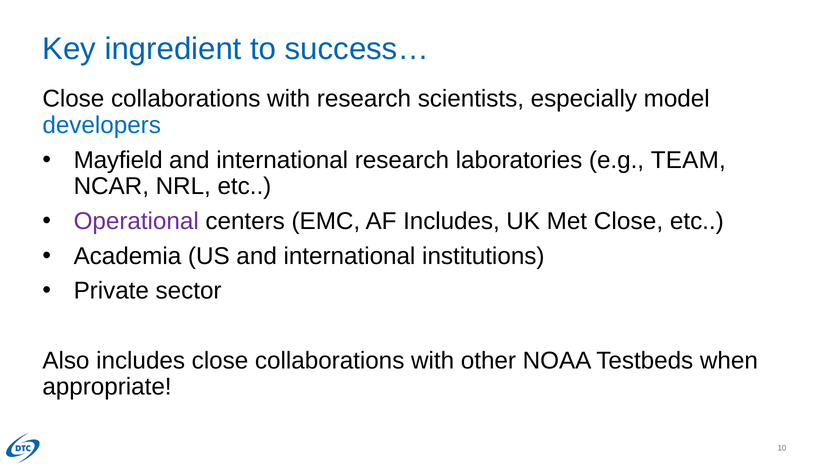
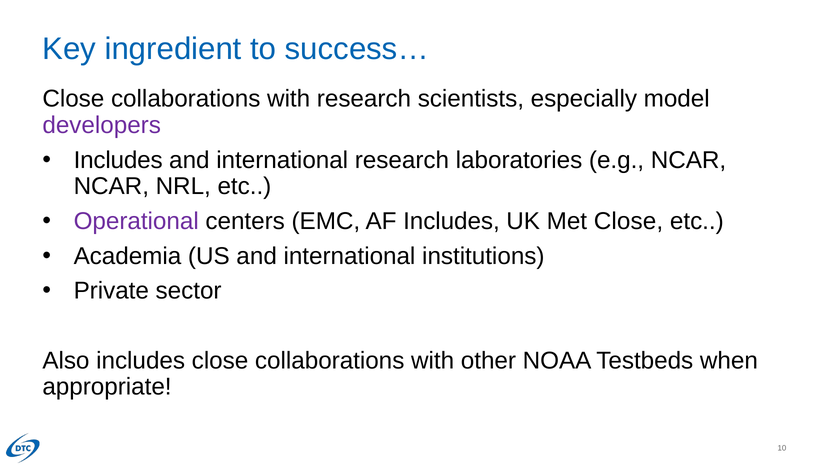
developers colour: blue -> purple (102, 125)
Mayfield: Mayfield -> Includes (118, 160)
e.g TEAM: TEAM -> NCAR (688, 160)
